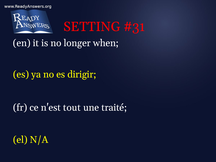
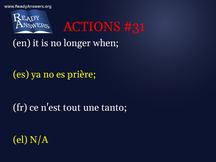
SETTING: SETTING -> ACTIONS (92, 27)
dirigir: dirigir -> prière (82, 74)
traité: traité -> tanto (114, 108)
